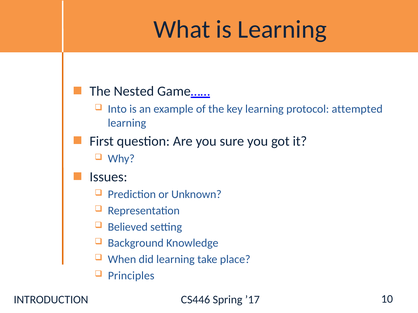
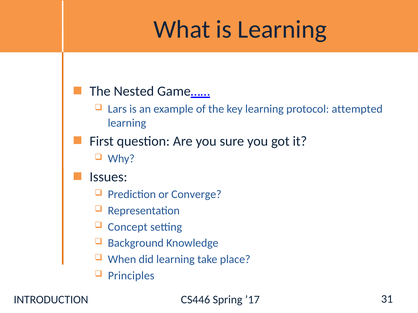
Into: Into -> Lars (117, 109)
Unknown: Unknown -> Converge (196, 195)
Believed: Believed -> Concept (128, 227)
10: 10 -> 31 (387, 300)
